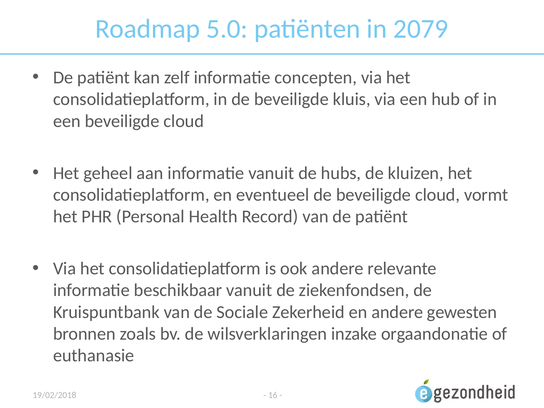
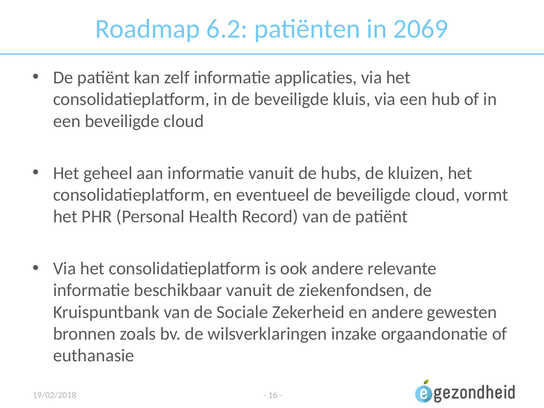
5.0: 5.0 -> 6.2 (227, 29)
2079: 2079 -> 2069 (421, 29)
concepten: concepten -> applicaties (316, 77)
